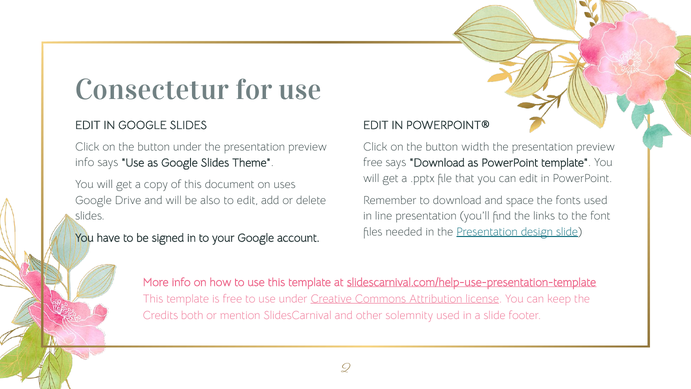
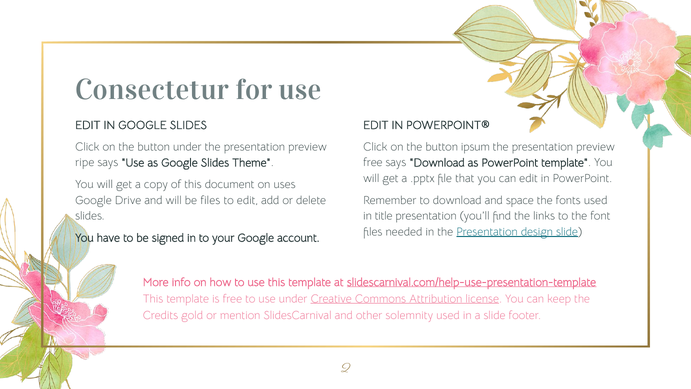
width: width -> ipsum (475, 147)
info: info -> ripe (85, 163)
be also: also -> files (210, 200)
line: line -> title (384, 216)
both: both -> gold (192, 315)
